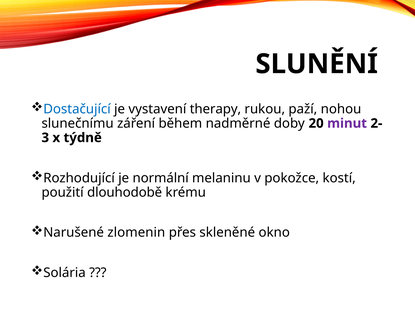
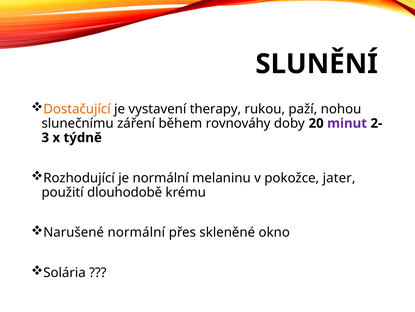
Dostačující colour: blue -> orange (77, 109)
nadměrné: nadměrné -> rovnováhy (238, 123)
kostí: kostí -> jater (339, 178)
Narušené zlomenin: zlomenin -> normální (136, 232)
